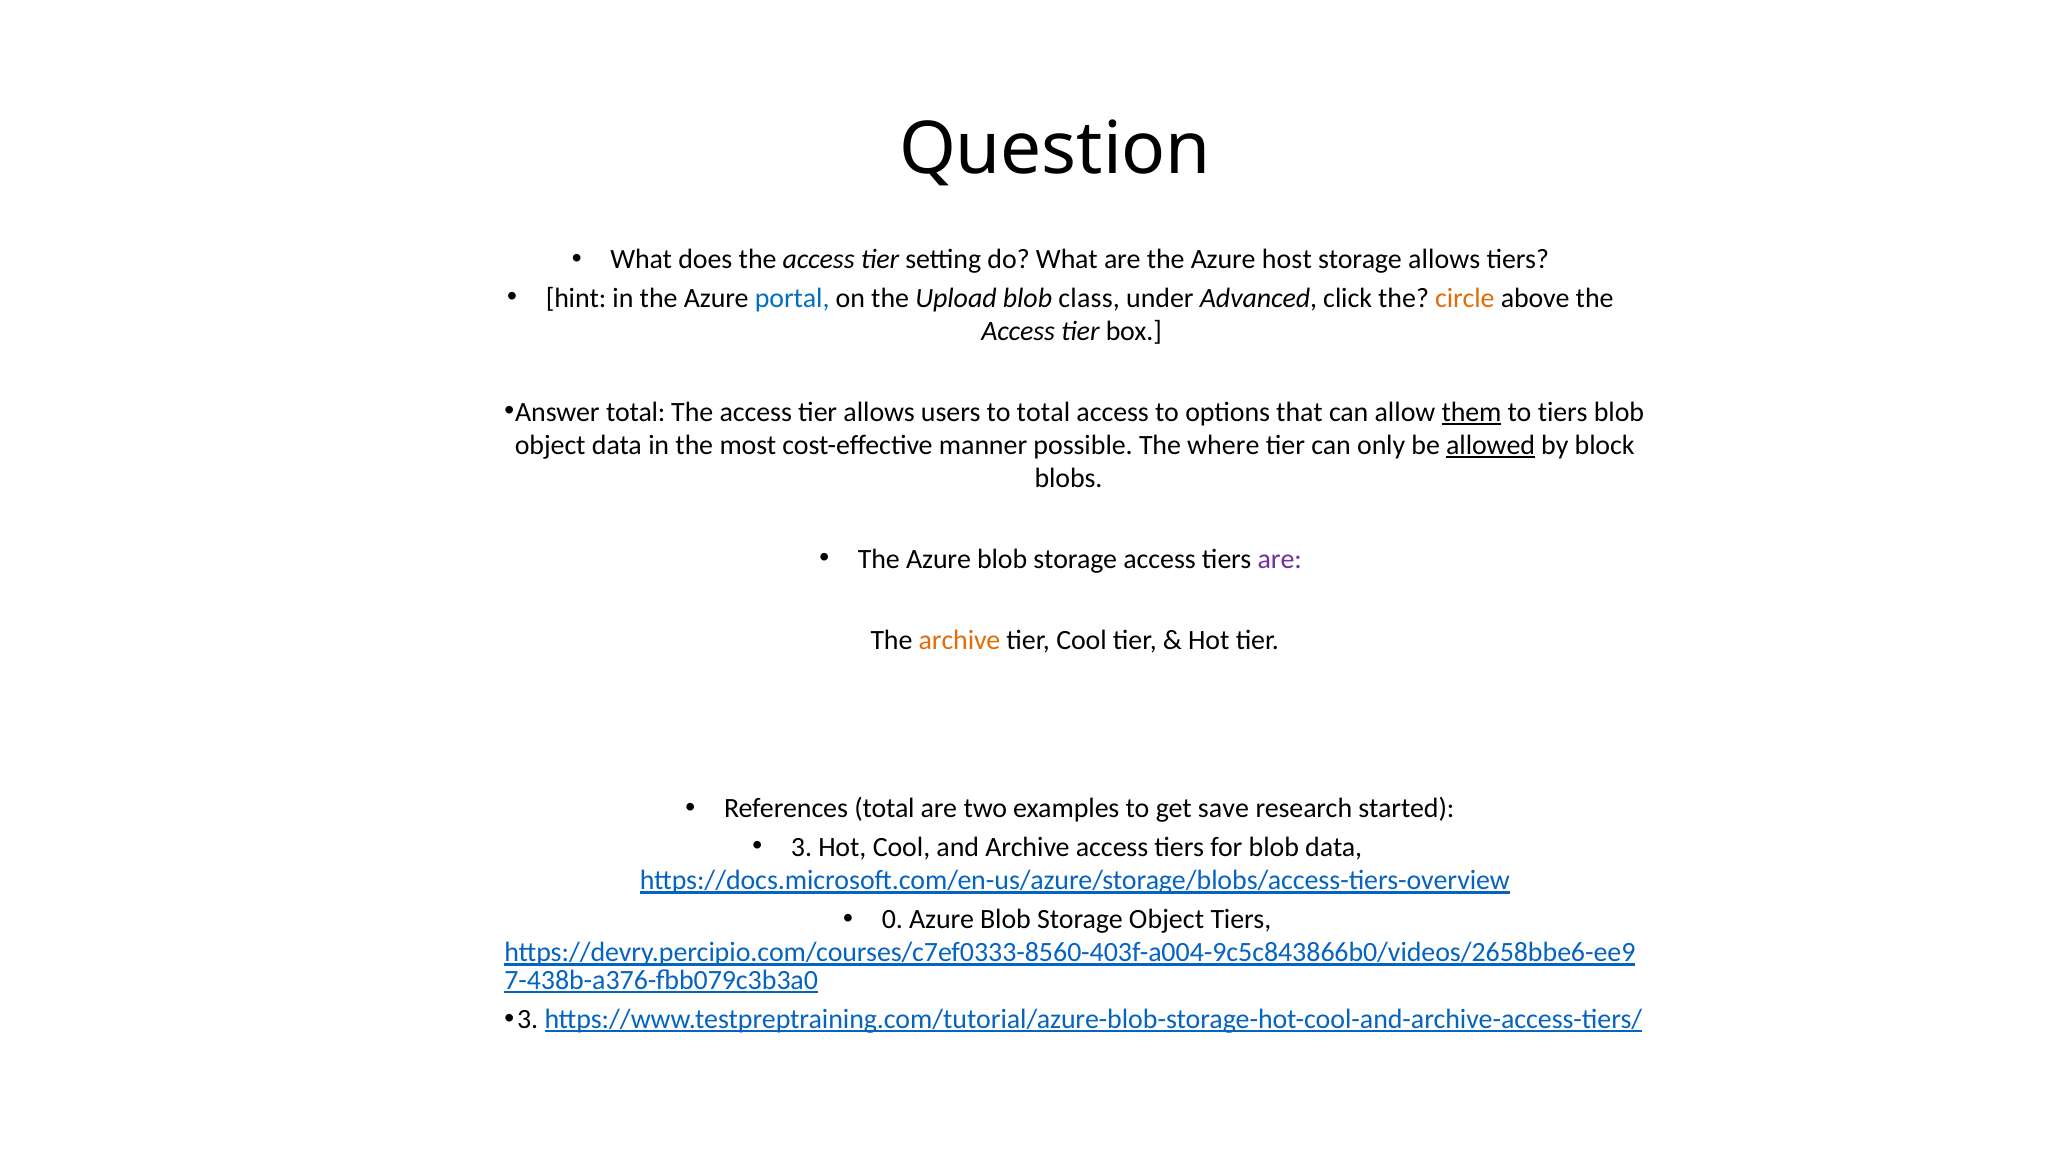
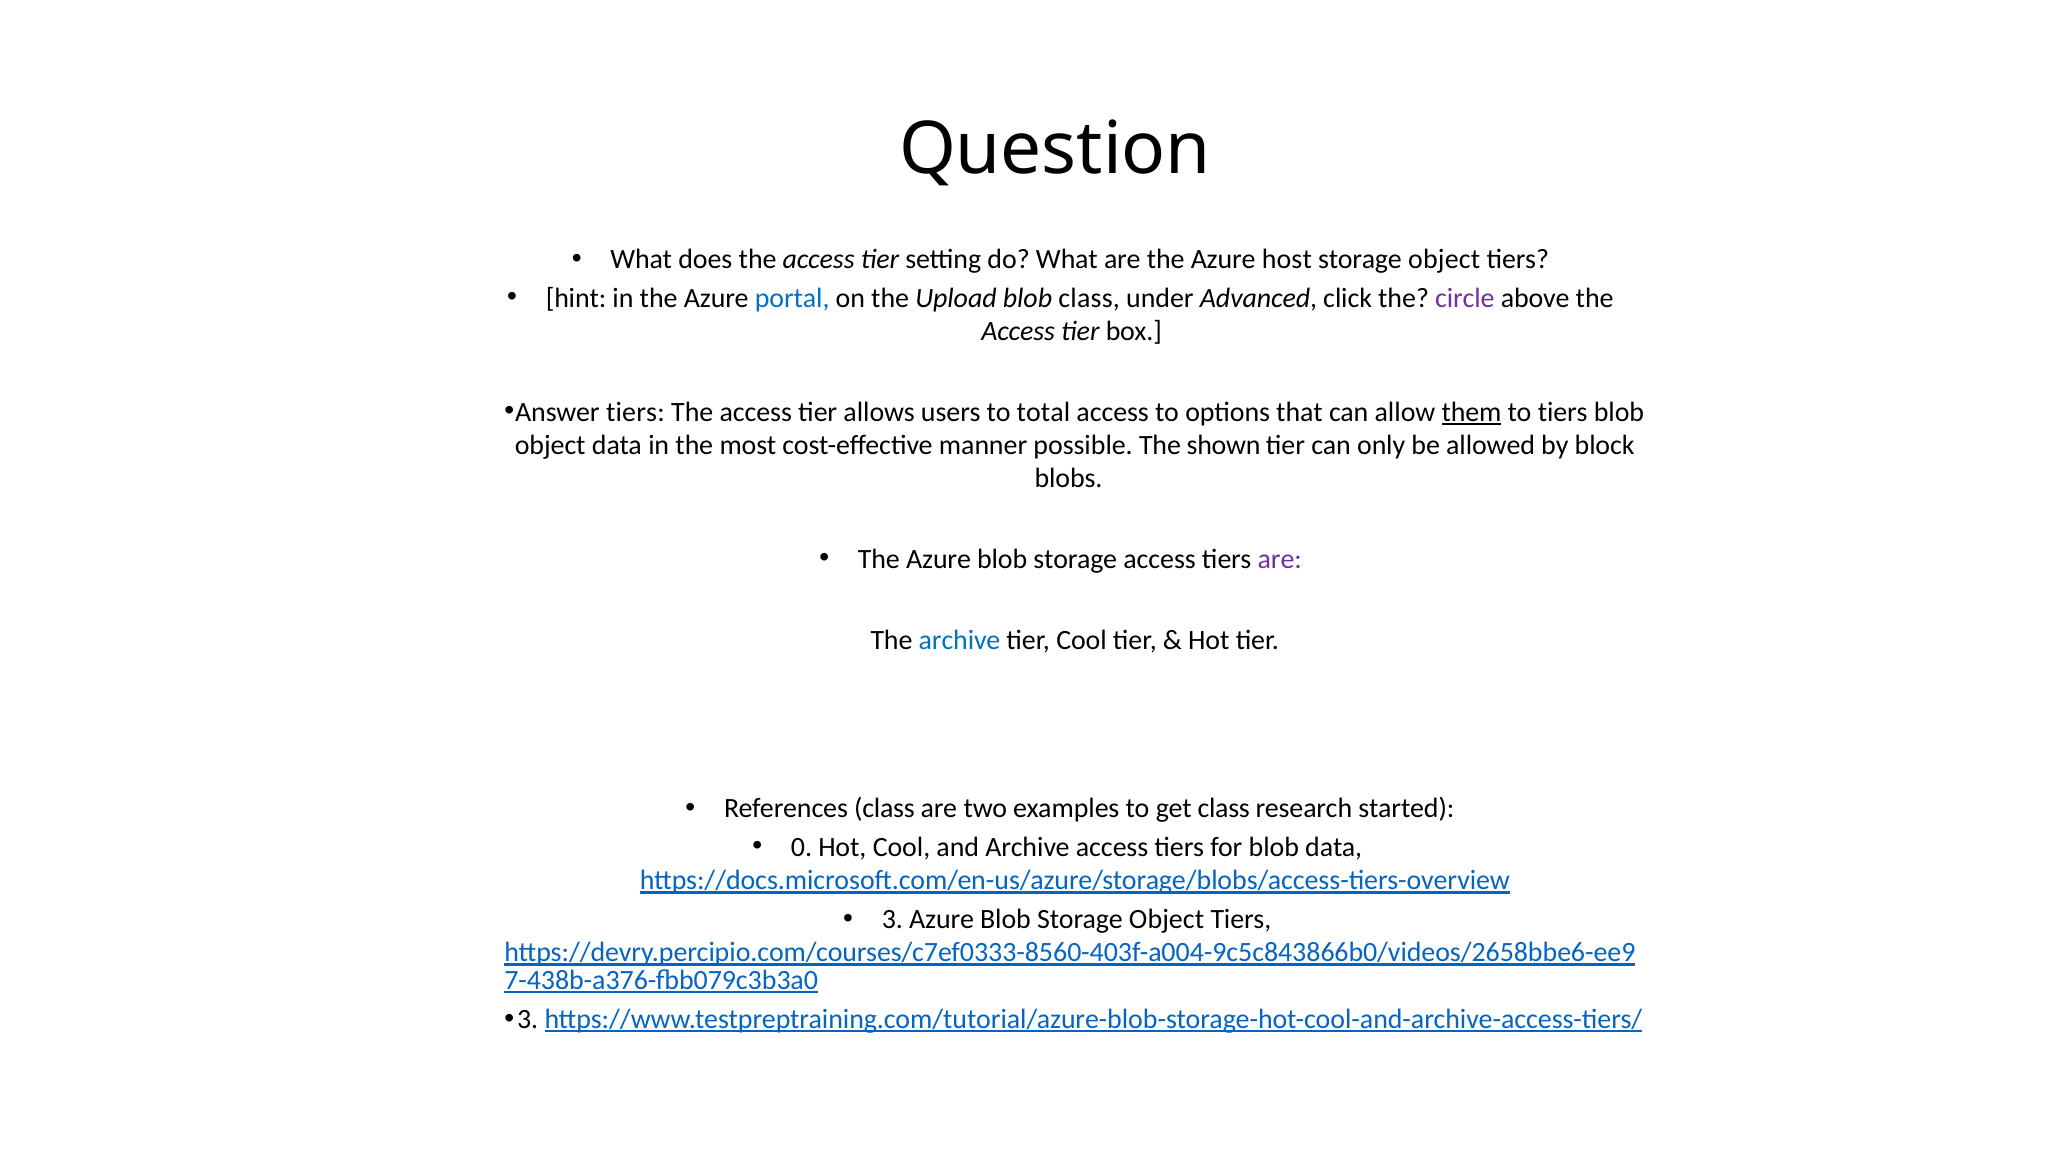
allows: allows -> object (1444, 260)
circle colour: orange -> purple (1465, 298)
Answer total: total -> tiers (635, 412)
where: where -> shown (1224, 445)
allowed underline: present -> none (1491, 445)
archive colour: orange -> blue (960, 640)
References total: total -> class (884, 809)
get save: save -> class (1224, 809)
3: 3 -> 0 (802, 848)
0: 0 -> 3 (892, 920)
